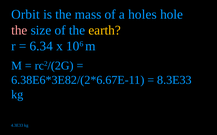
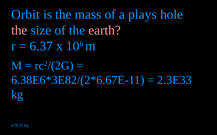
holes: holes -> plays (142, 14)
earth colour: yellow -> pink (105, 30)
6.34: 6.34 -> 6.37 (41, 46)
8.3E33: 8.3E33 -> 2.3E33 (174, 80)
